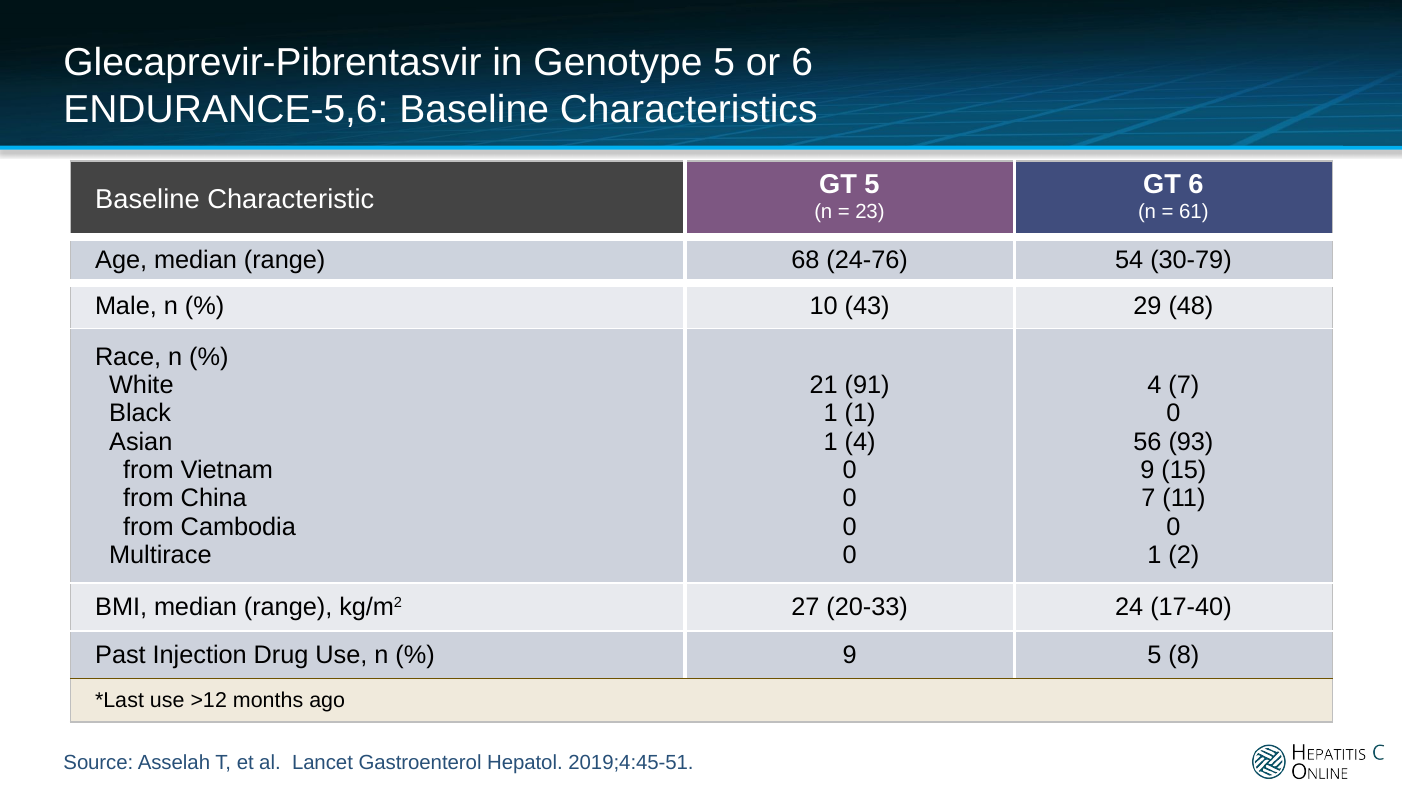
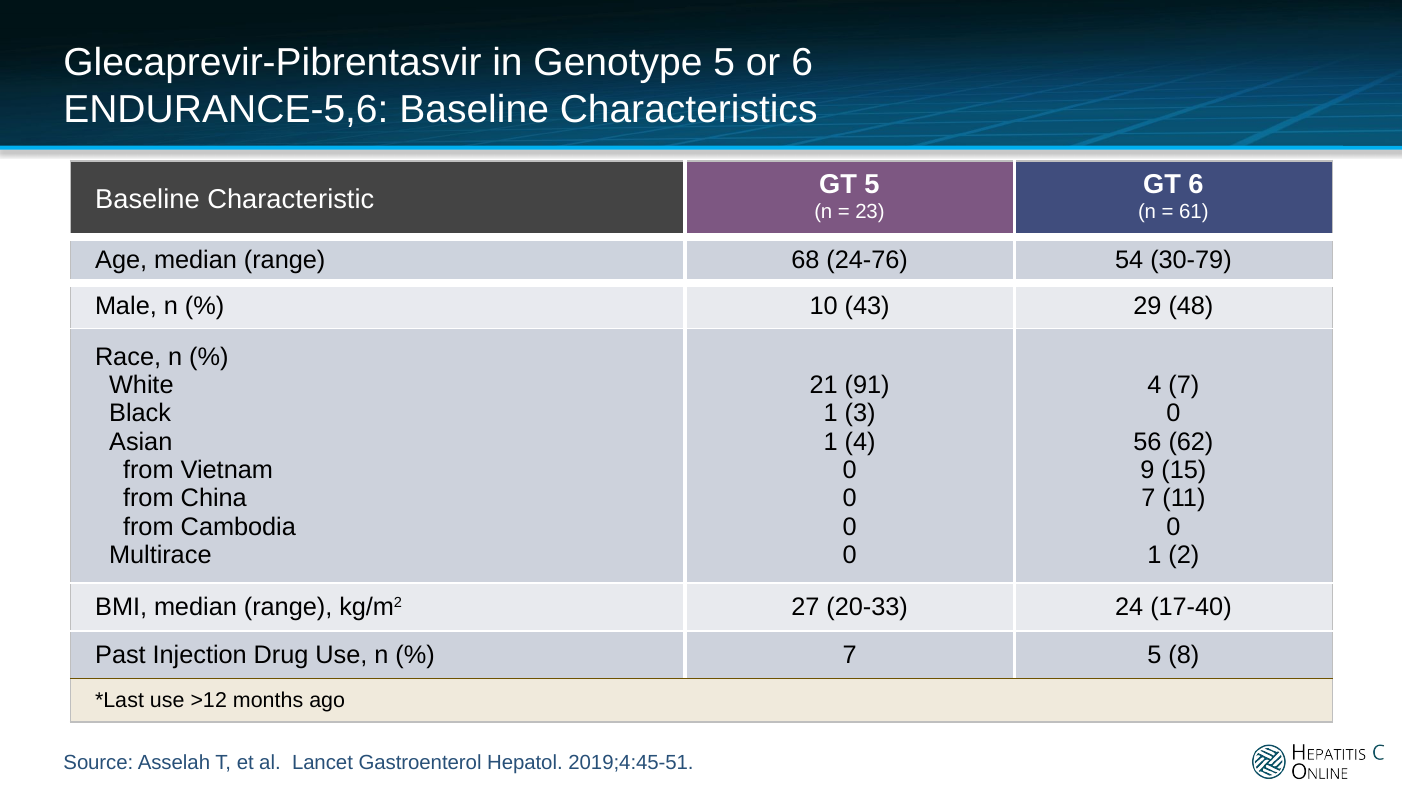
1: 1 -> 3 (860, 413)
93: 93 -> 62 (1191, 442)
9: 9 -> 7 (850, 655)
